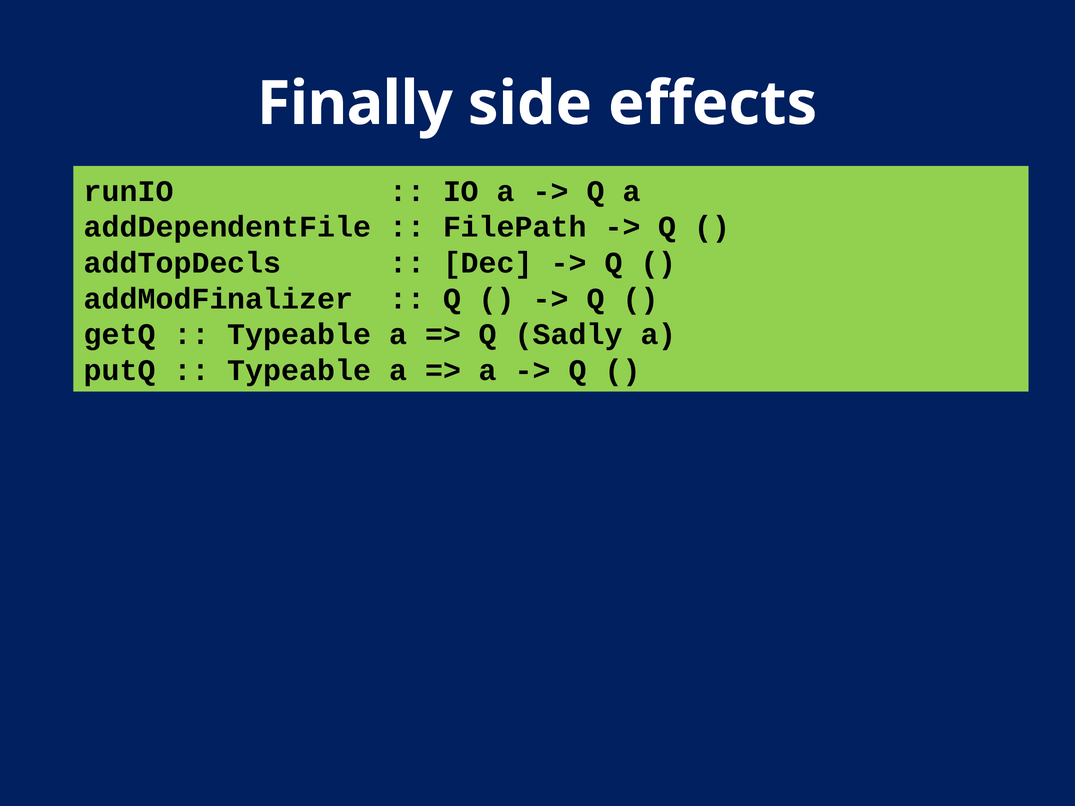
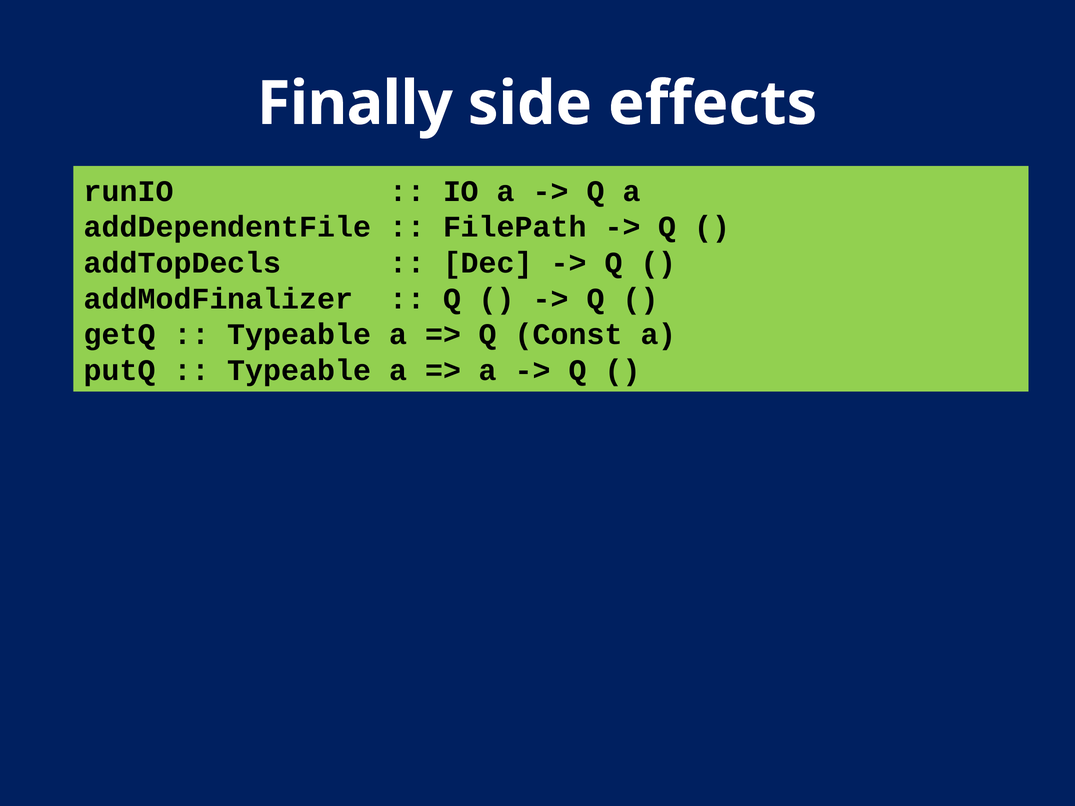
Sadly: Sadly -> Const (569, 335)
